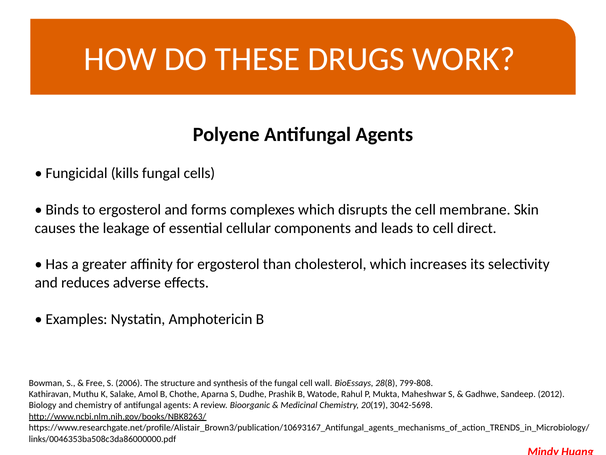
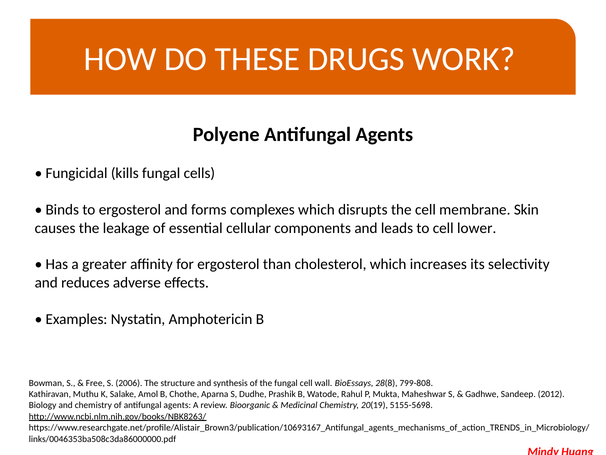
direct: direct -> lower (477, 228)
3042-5698: 3042-5698 -> 5155-5698 (411, 405)
